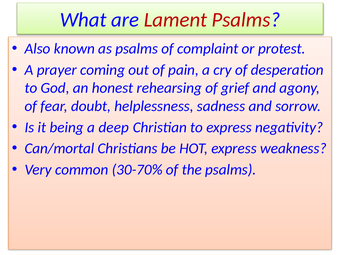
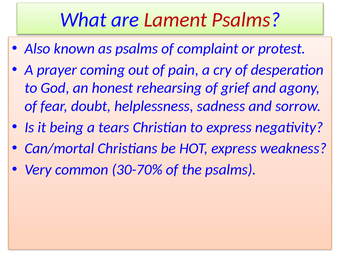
deep: deep -> tears (114, 127)
